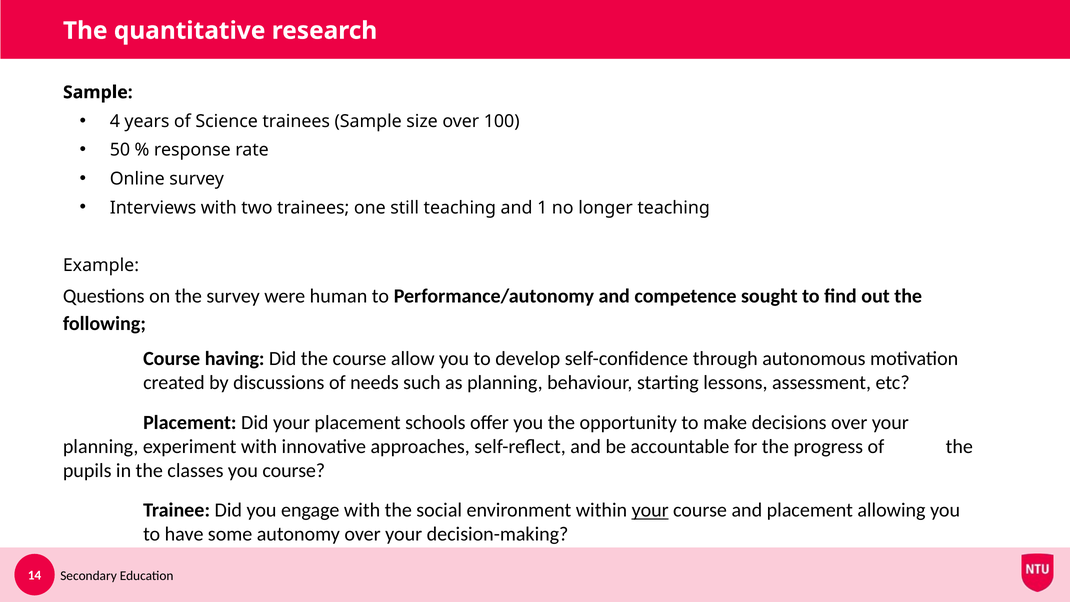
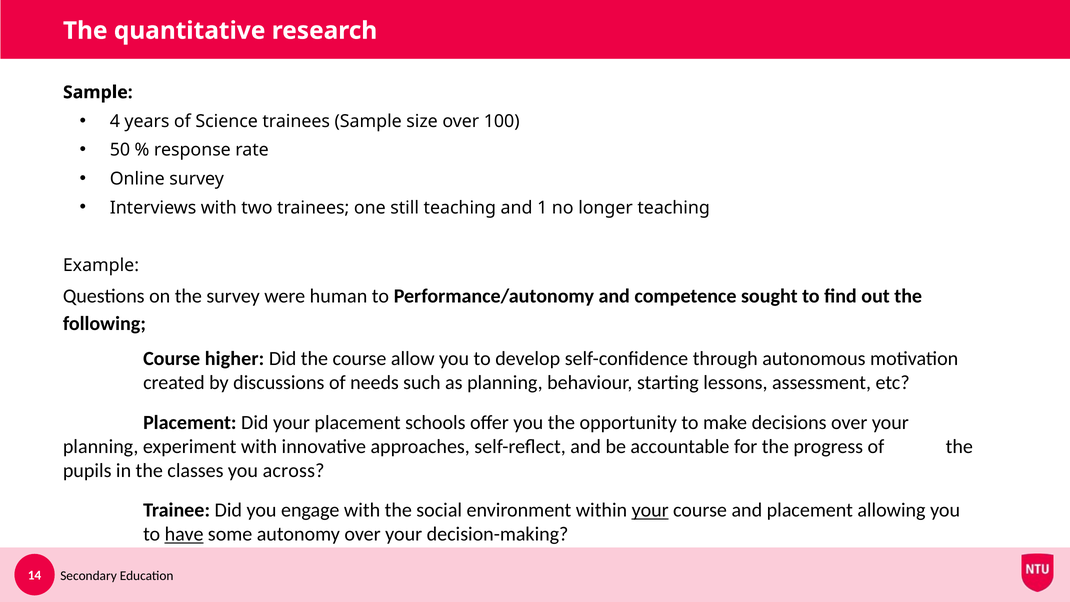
having: having -> higher (234, 359)
you course: course -> across (294, 470)
have underline: none -> present (184, 534)
